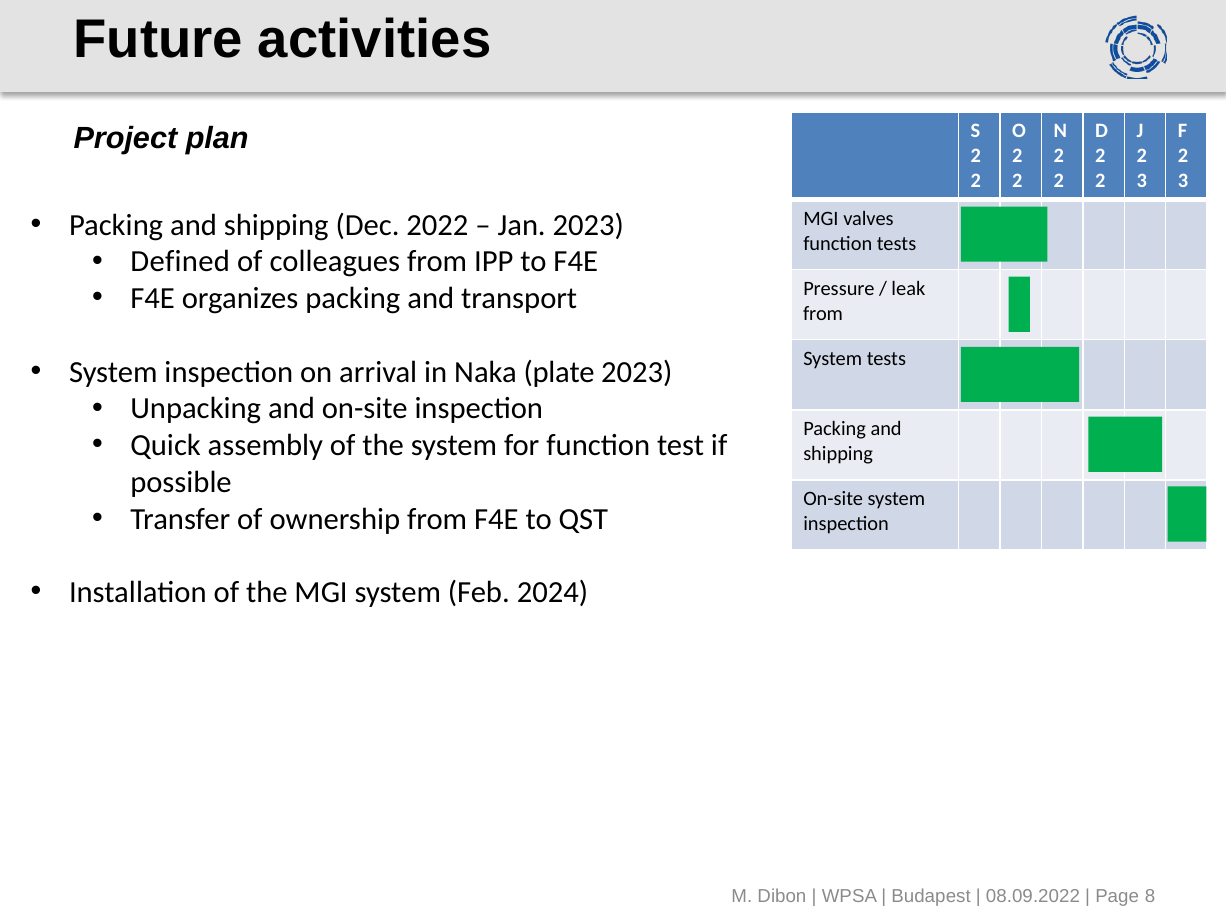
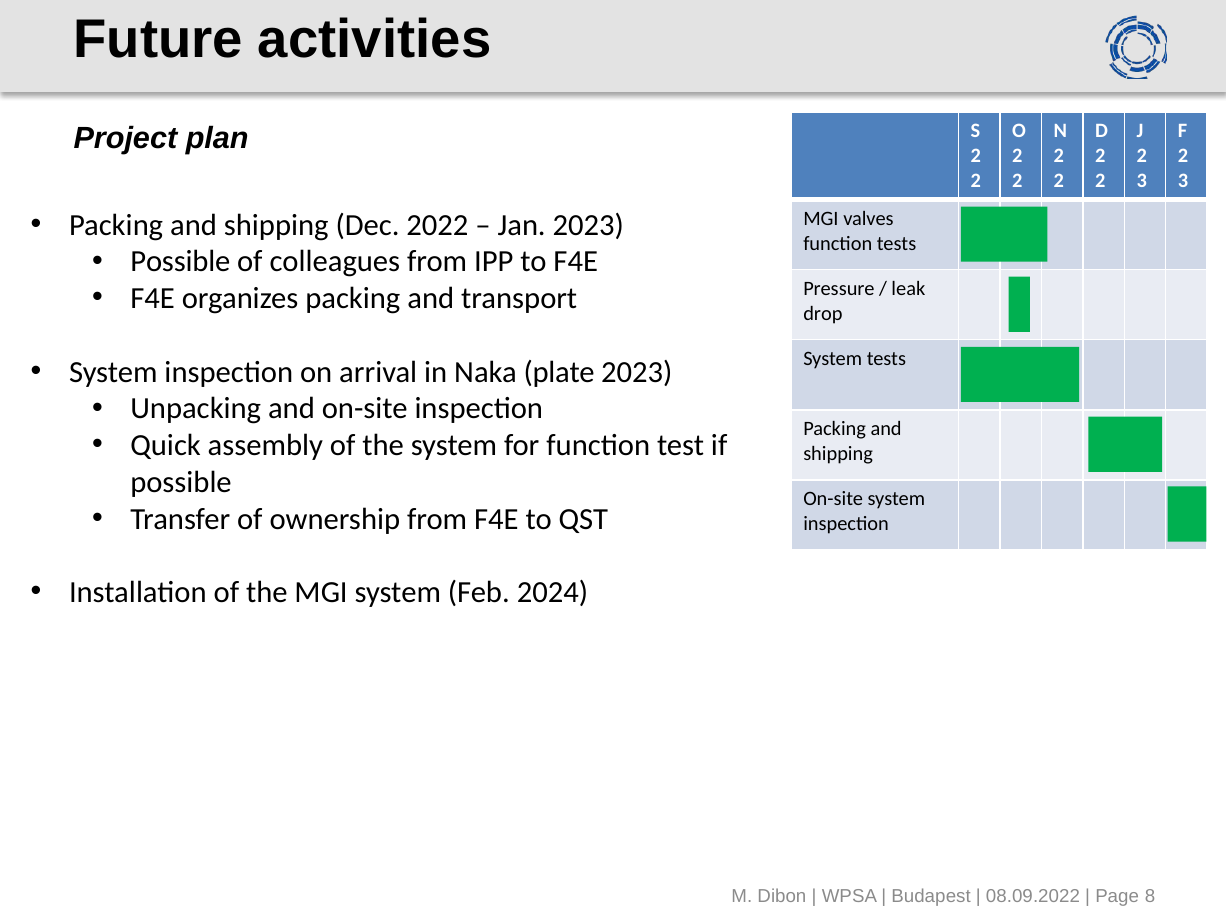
Defined: Defined -> Possible (180, 262)
from: from -> drop (823, 314)
